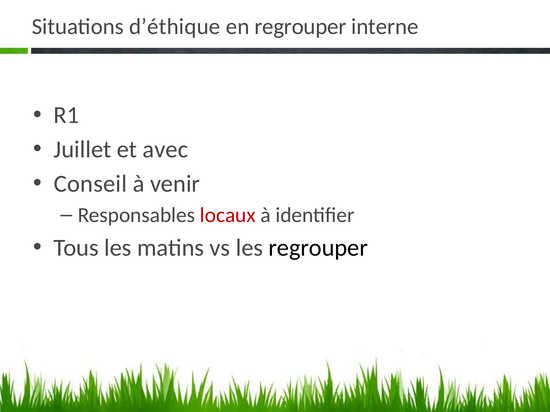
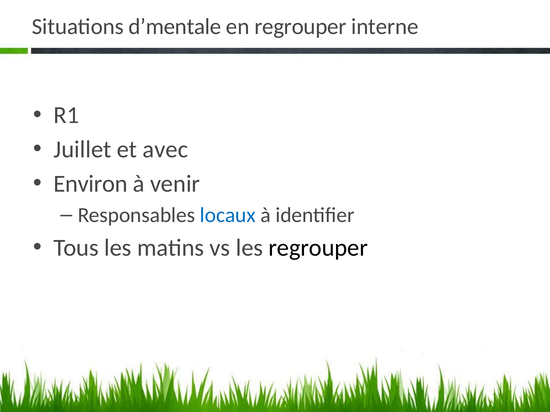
d’éthique: d’éthique -> d’mentale (175, 27)
Conseil: Conseil -> Environ (91, 184)
locaux colour: red -> blue (228, 215)
